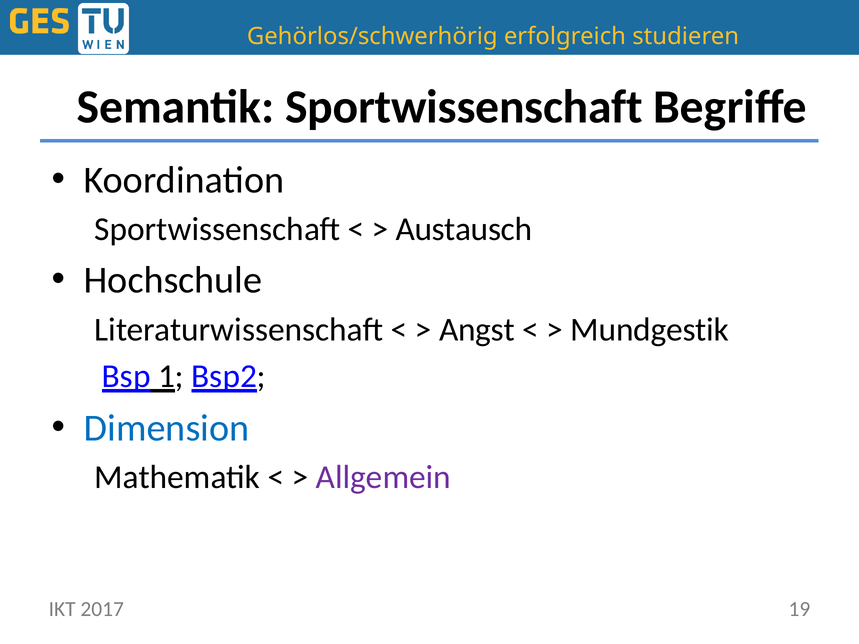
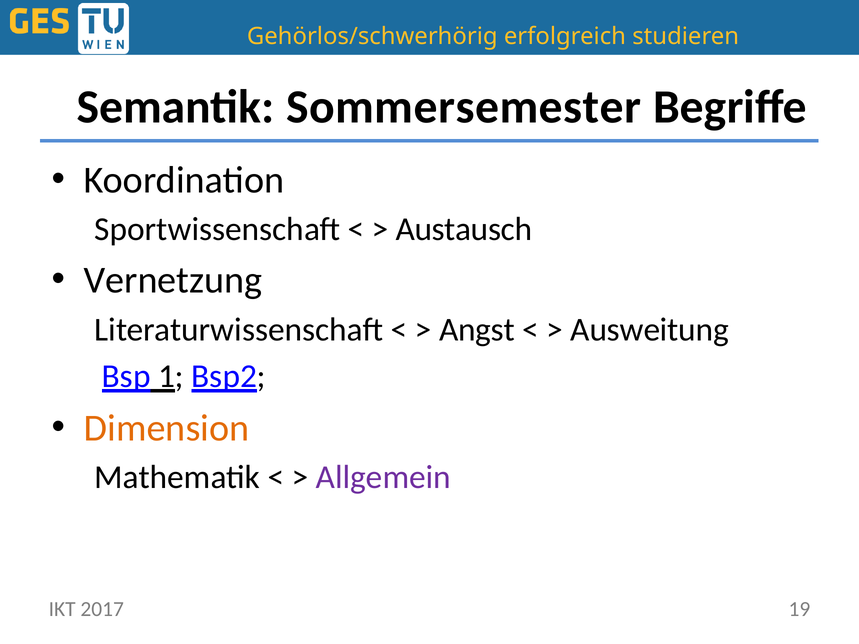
Semantik Sportwissenschaft: Sportwissenschaft -> Sommersemester (464, 107)
Hochschule: Hochschule -> Vernetzung (173, 280)
Mundgestik: Mundgestik -> Ausweitung (650, 330)
Dimension colour: blue -> orange (167, 428)
